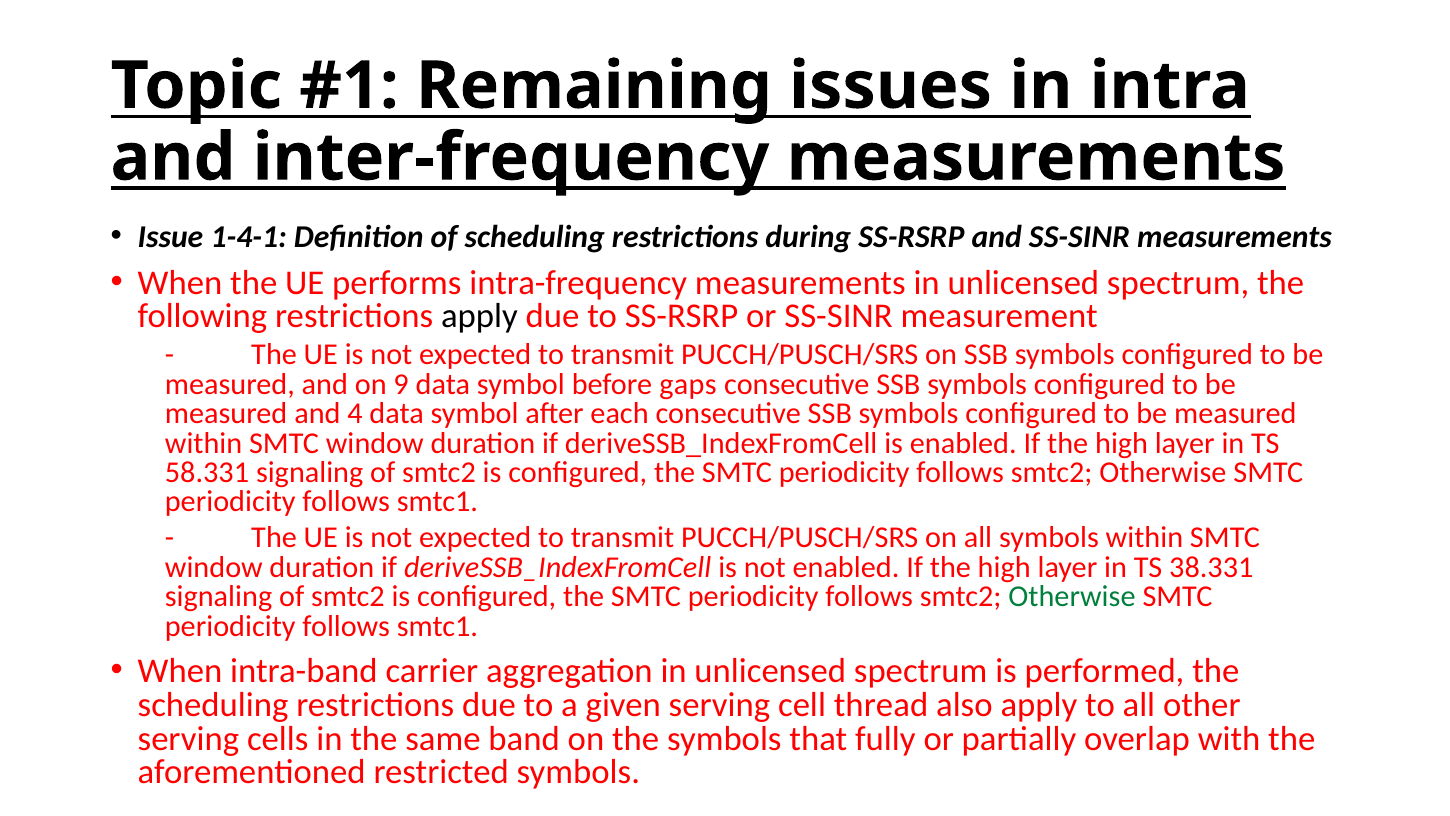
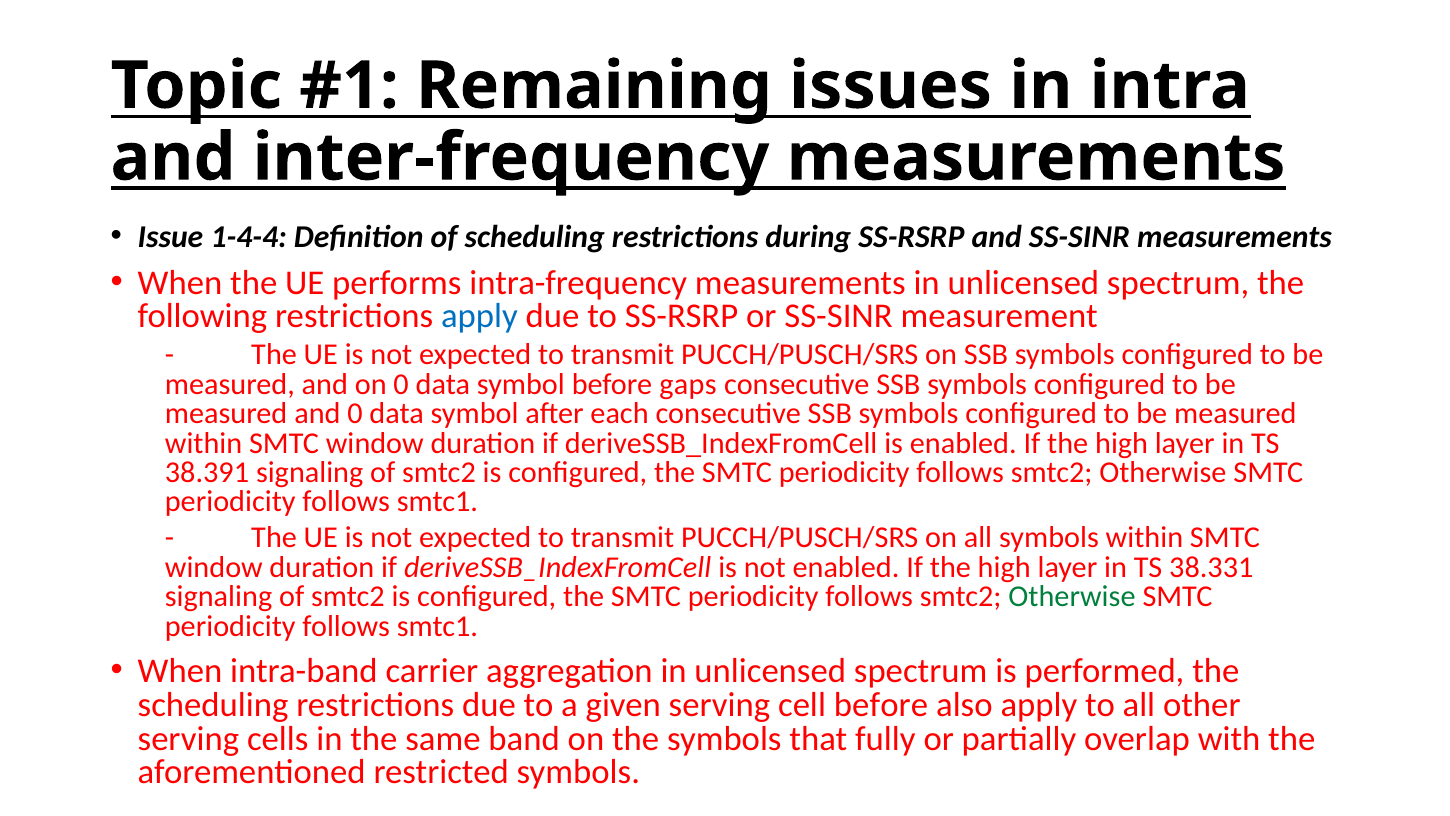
1-4-1: 1-4-1 -> 1-4-4 (249, 237)
apply colour: black -> blue (479, 316)
on 9: 9 -> 0 (401, 384)
and 4: 4 -> 0 (355, 413)
58.331: 58.331 -> 38.391 (207, 472)
cell thread: thread -> before (881, 705)
